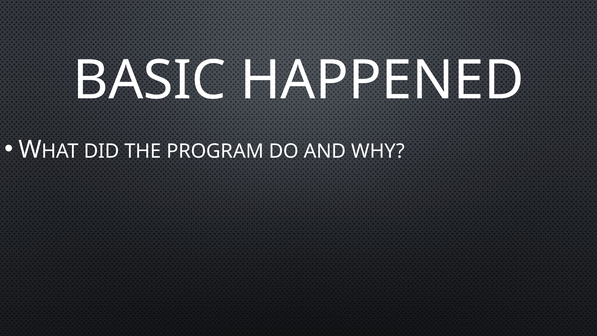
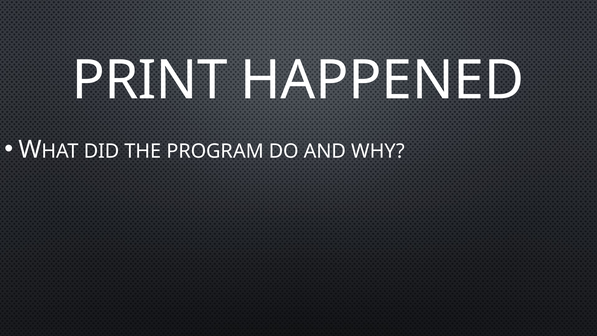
BASIC: BASIC -> PRINT (150, 80)
